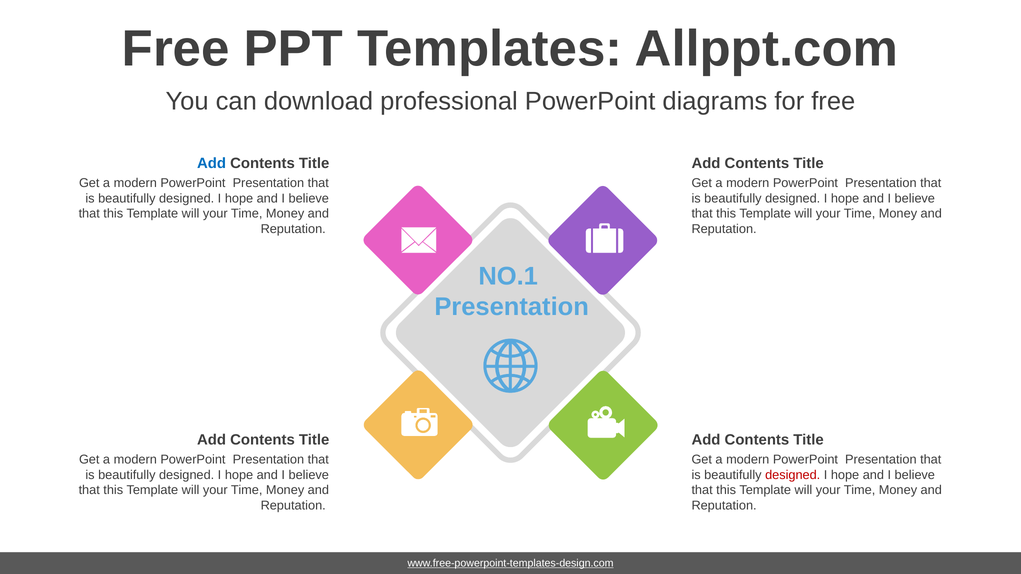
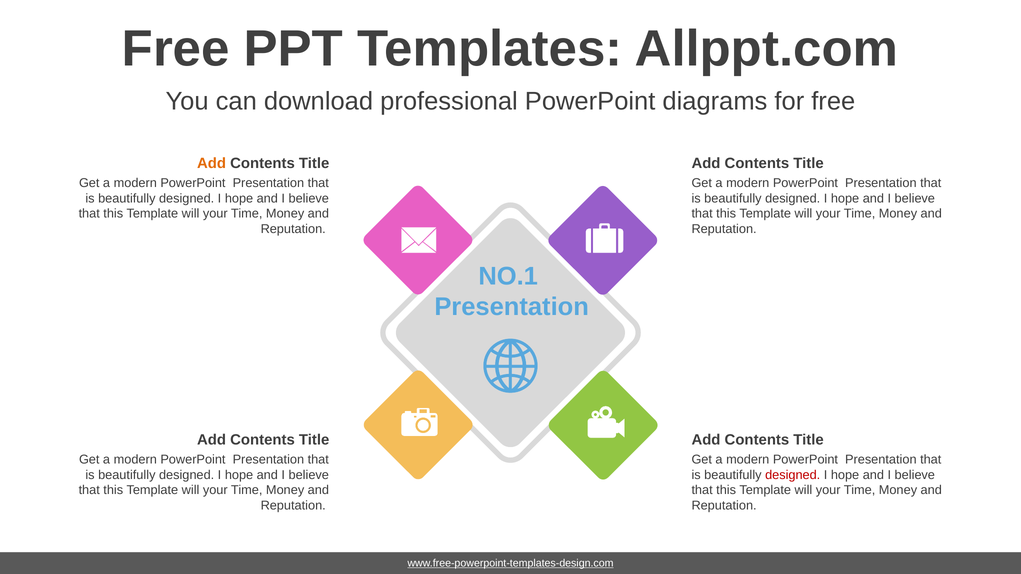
Add colour: blue -> orange (212, 163)
